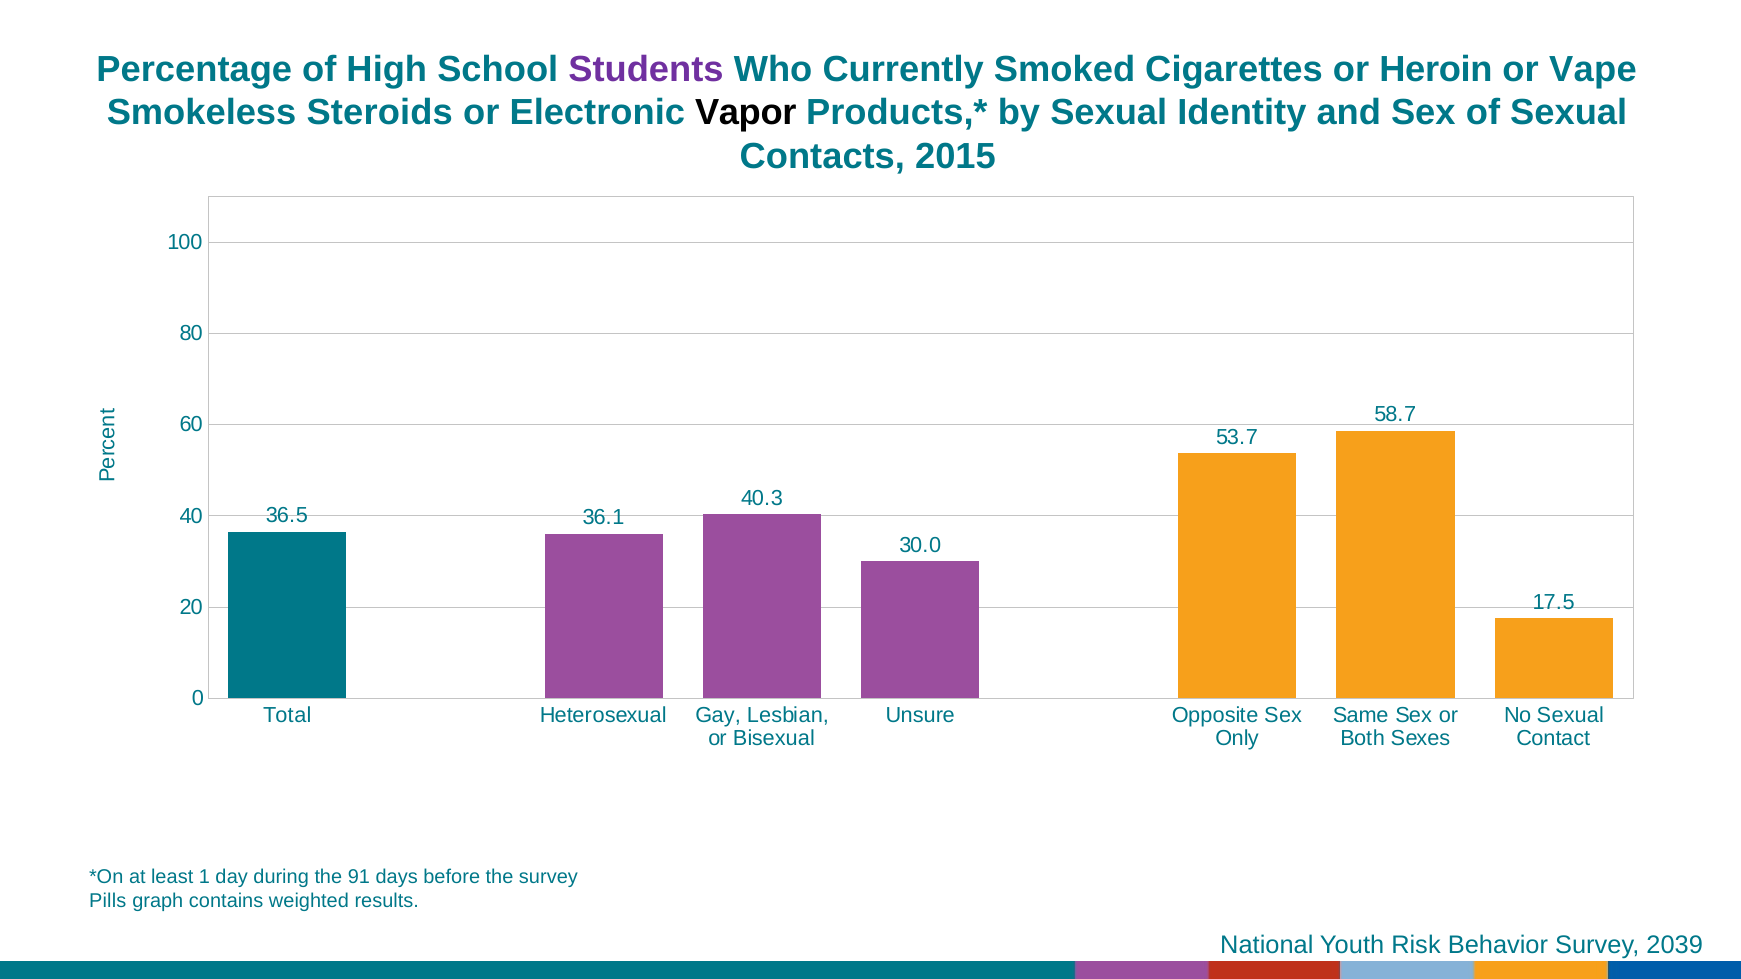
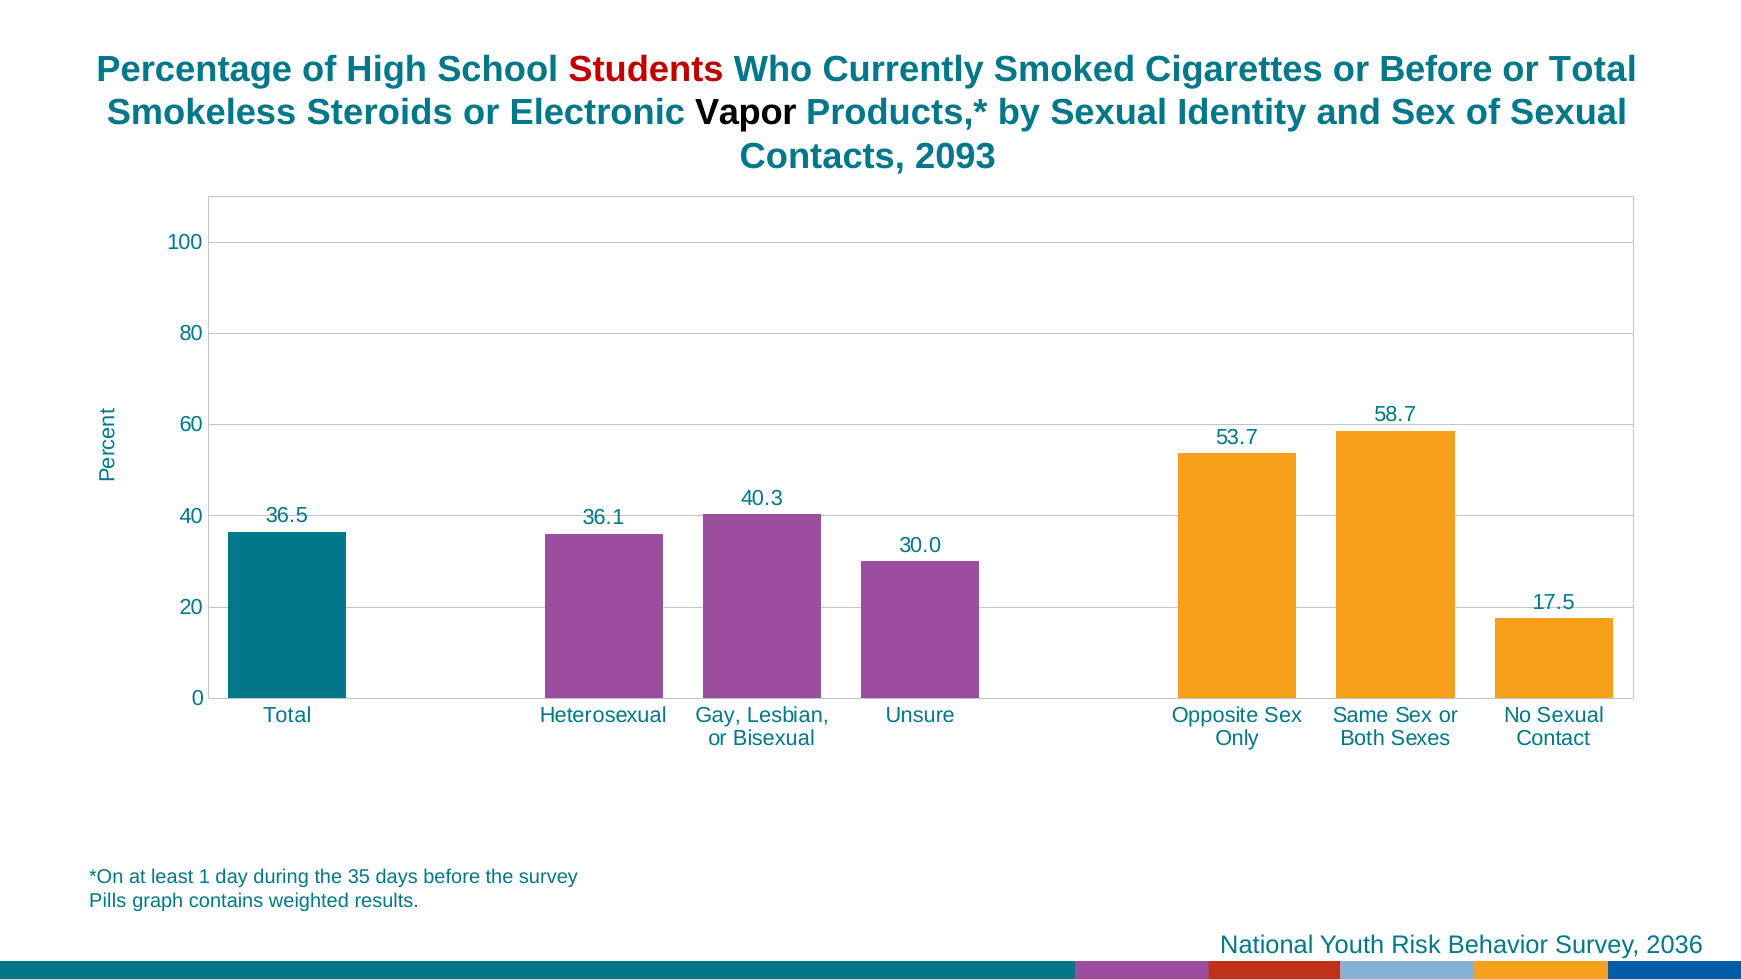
Students colour: purple -> red (646, 69)
or Heroin: Heroin -> Before (1436, 69)
or Vape: Vape -> Total (1593, 69)
2015: 2015 -> 2093 (955, 156)
91: 91 -> 35 (359, 877)
2039: 2039 -> 2036 (1675, 945)
